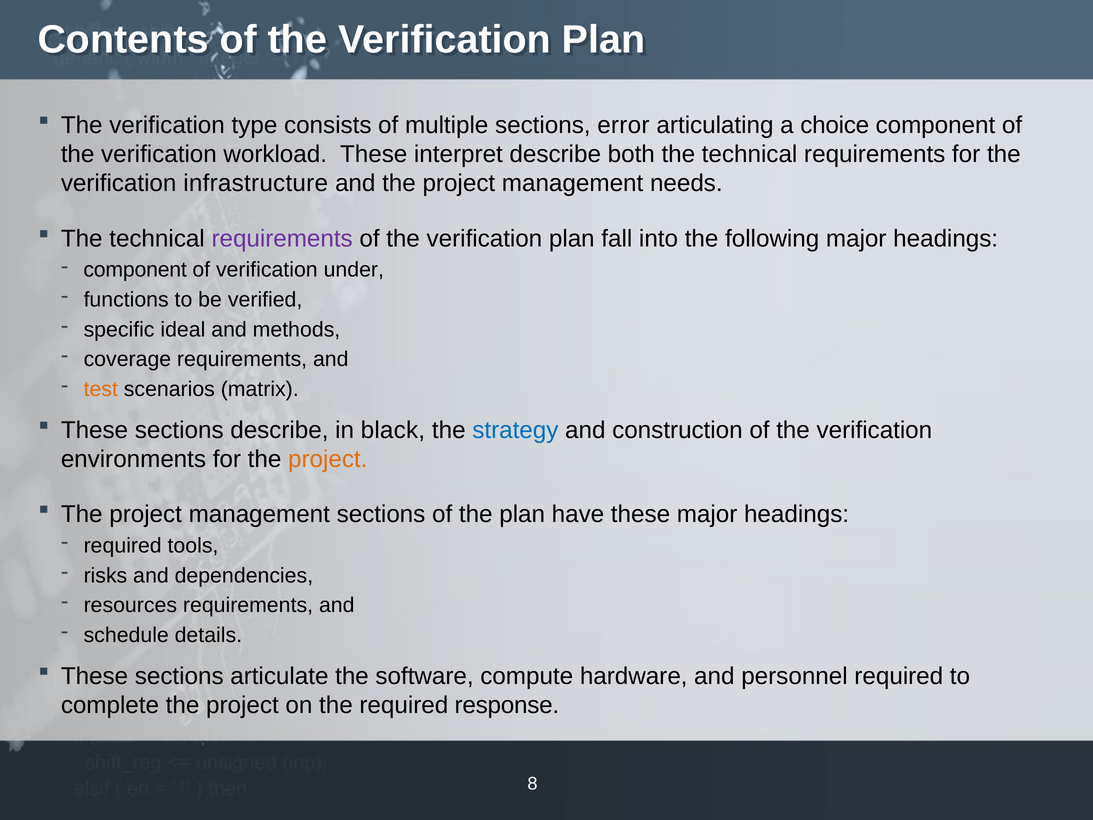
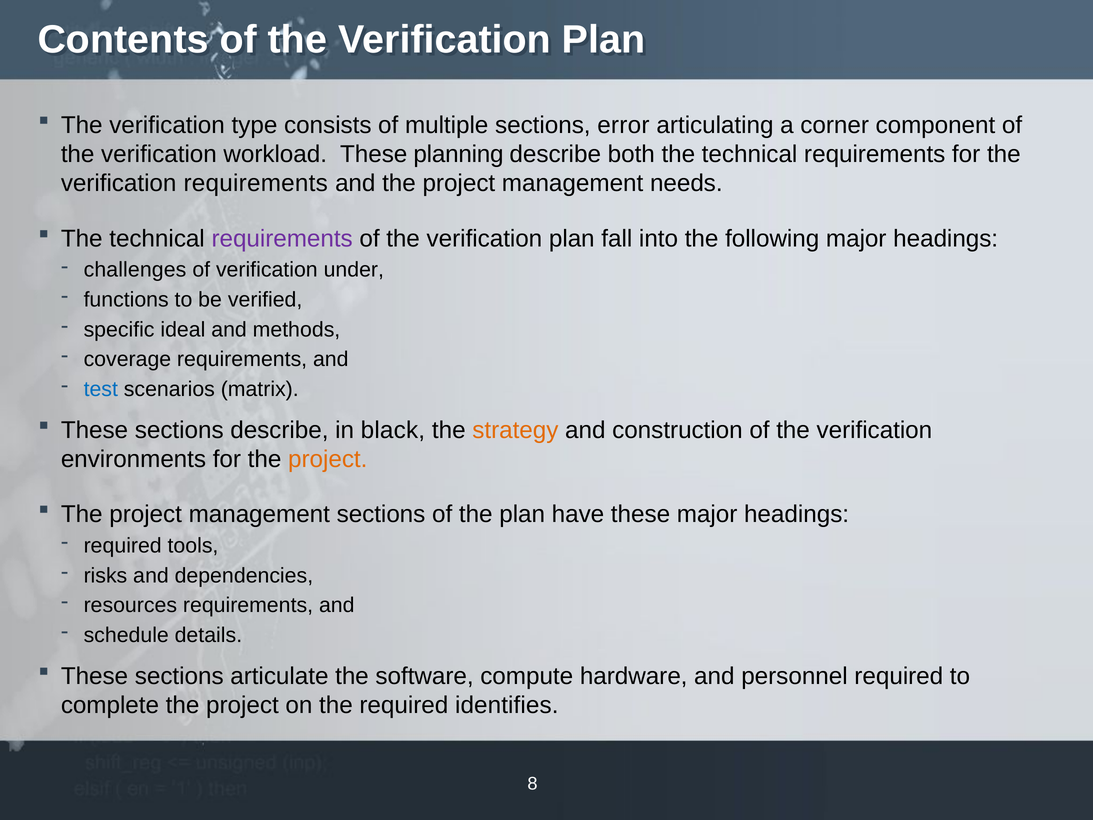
choice: choice -> corner (835, 125)
interpret: interpret -> planning (459, 154)
verification infrastructure: infrastructure -> requirements (256, 183)
component: component -> challenges (135, 270)
test colour: orange -> blue (101, 389)
strategy colour: blue -> orange (515, 430)
response: response -> identifies (507, 705)
